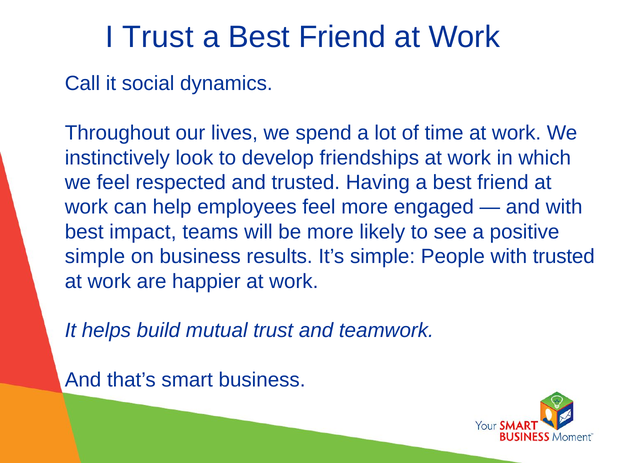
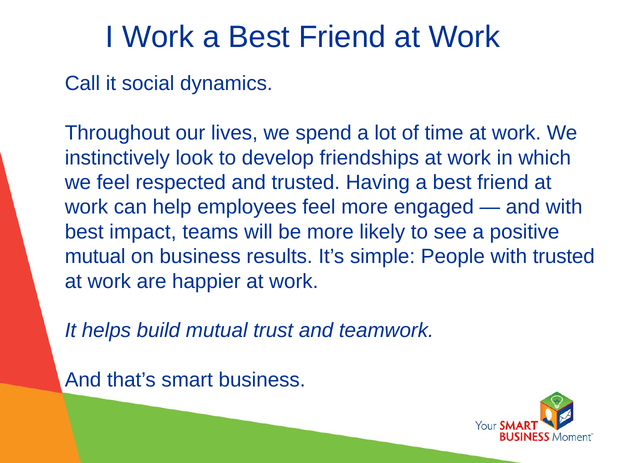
I Trust: Trust -> Work (158, 37)
simple: simple -> mutual (95, 256)
